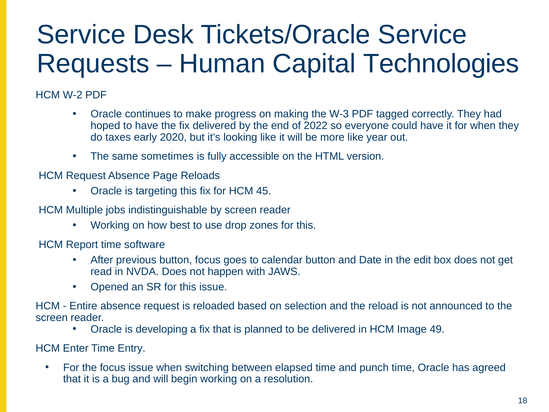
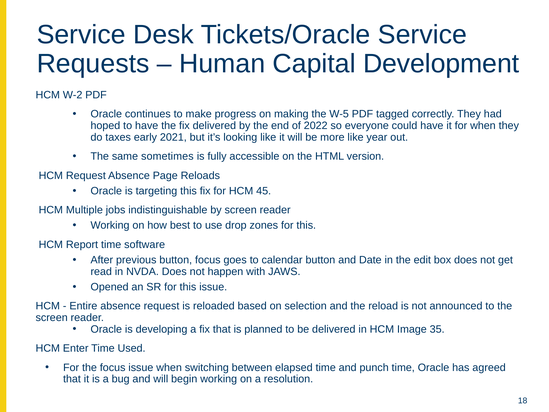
Technologies: Technologies -> Development (441, 63)
W-3: W-3 -> W-5 (339, 114)
2020: 2020 -> 2021 (173, 137)
49: 49 -> 35 (437, 329)
Entry: Entry -> Used (132, 348)
